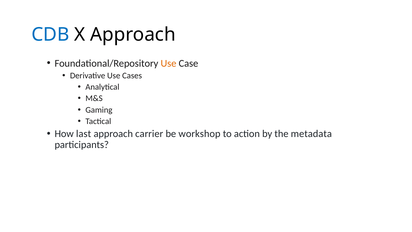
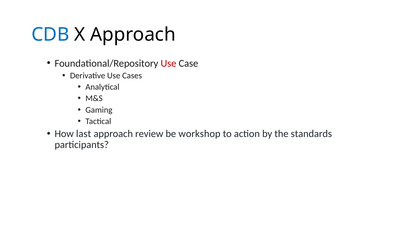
Use colour: orange -> red (169, 63)
carrier: carrier -> review (149, 134)
metadata: metadata -> standards (311, 134)
